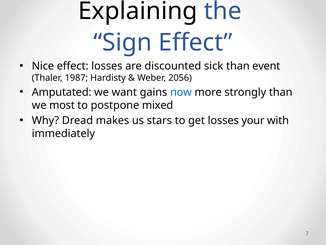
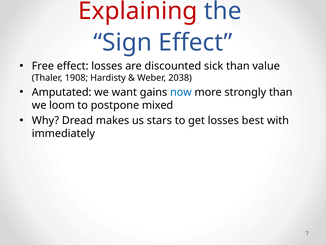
Explaining colour: black -> red (138, 11)
Nice: Nice -> Free (43, 66)
event: event -> value (266, 66)
1987: 1987 -> 1908 (76, 78)
2056: 2056 -> 2038 (180, 78)
most: most -> loom (62, 105)
your: your -> best (253, 120)
